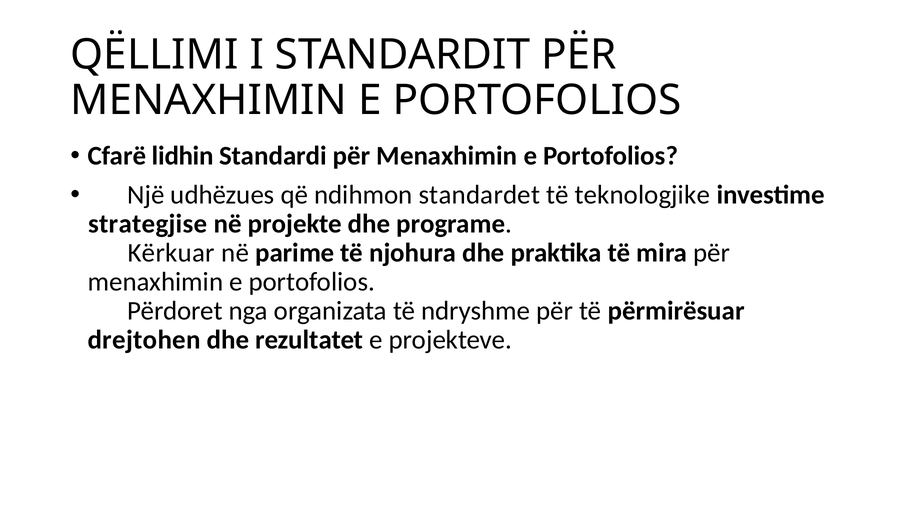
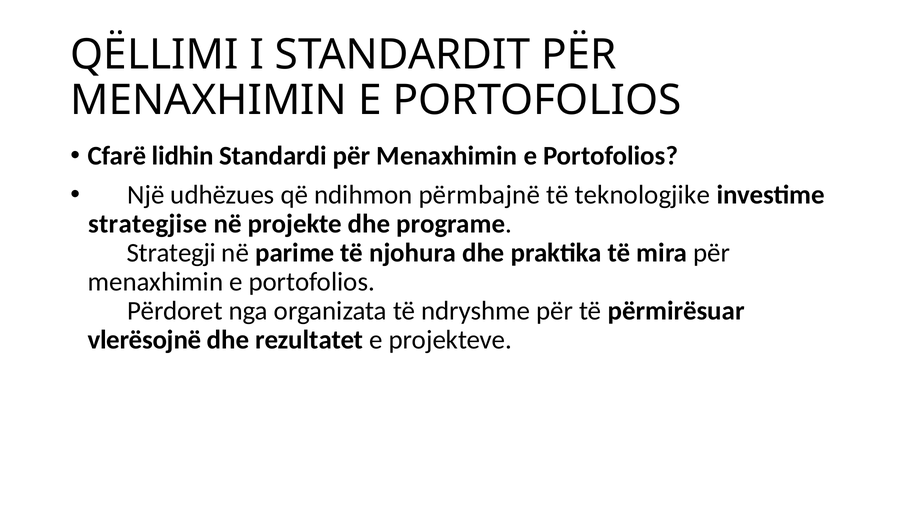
standardet: standardet -> përmbajnë (479, 195)
Kërkuar: Kërkuar -> Strategji (171, 253)
drejtohen: drejtohen -> vlerësojnë (144, 341)
